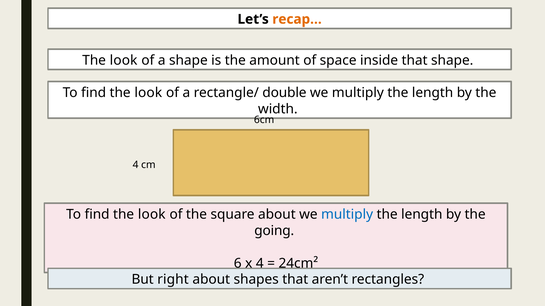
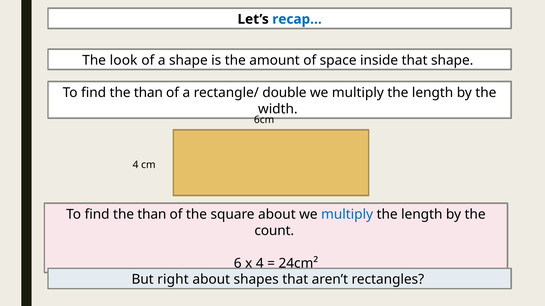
recap… colour: orange -> blue (297, 19)
look: look -> than (148, 93)
look: look -> than (152, 215)
going: going -> count (274, 231)
